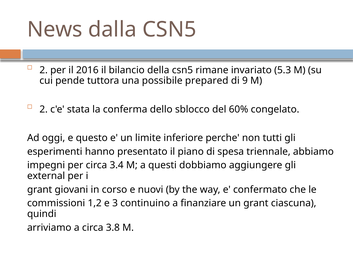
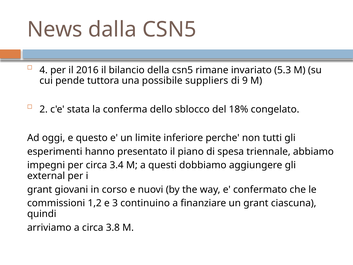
2: 2 -> 4 (44, 70)
prepared: prepared -> suppliers (207, 81)
60%: 60% -> 18% (239, 109)
